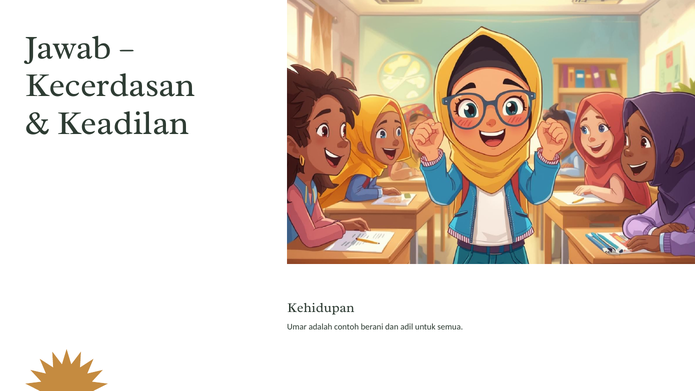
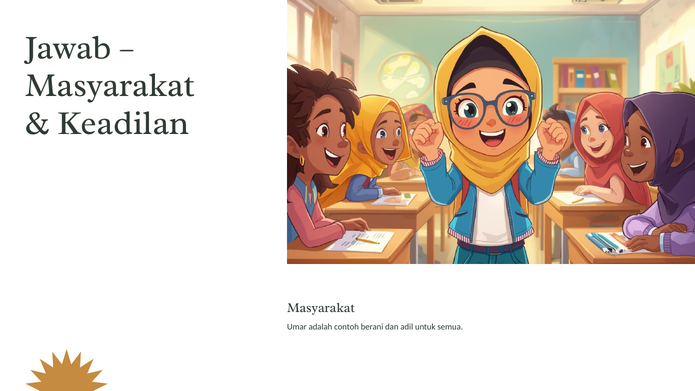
Kecerdasan: Kecerdasan -> Masyarakat (110, 85)
Kehidupan: Kehidupan -> Masyarakat (321, 308)
